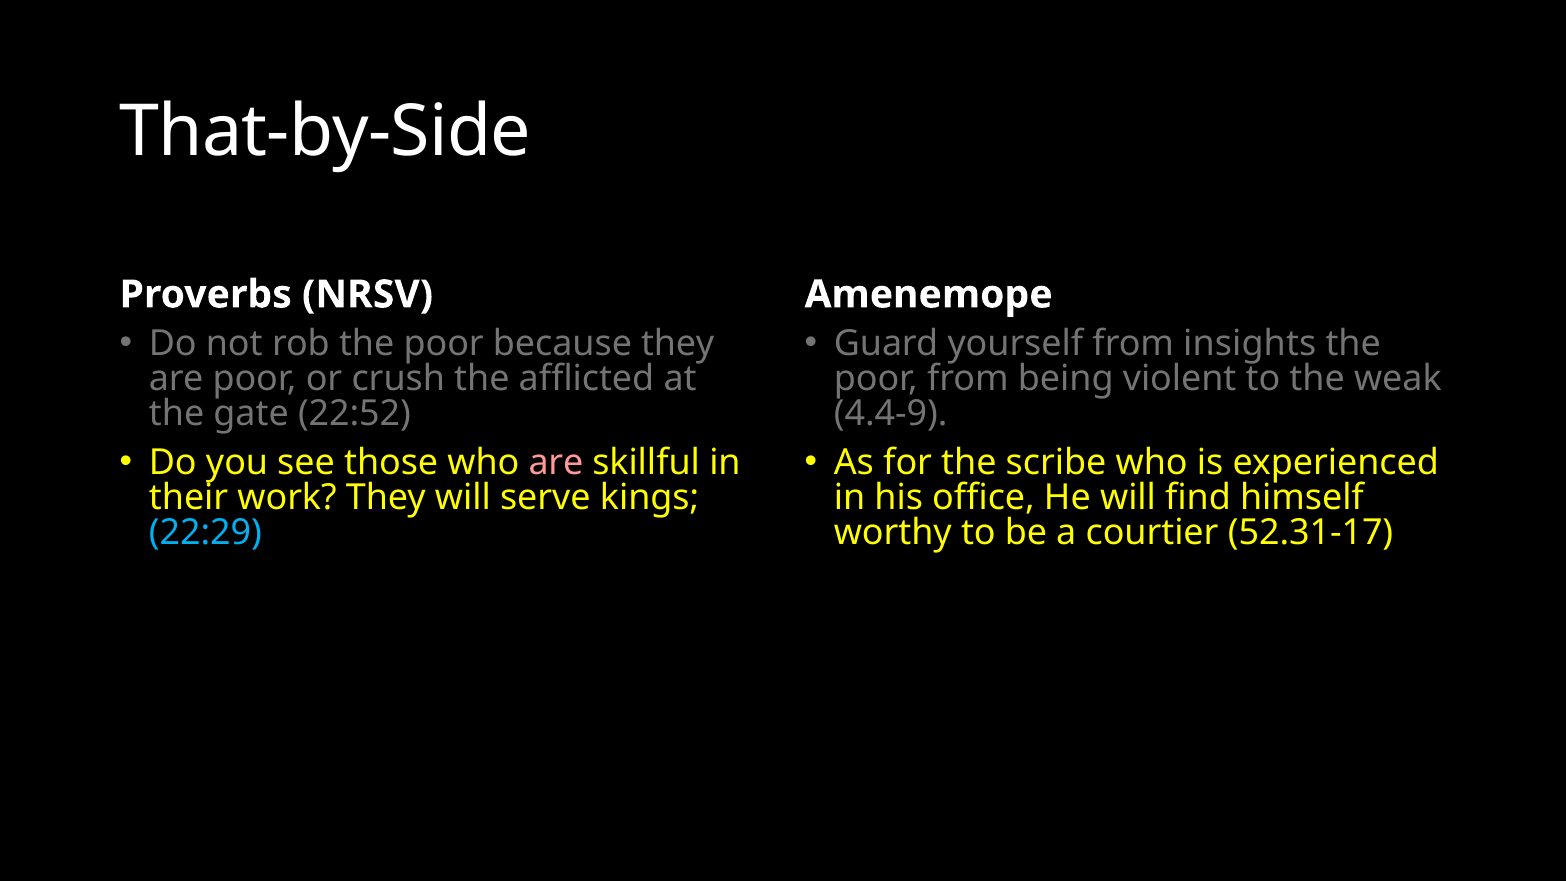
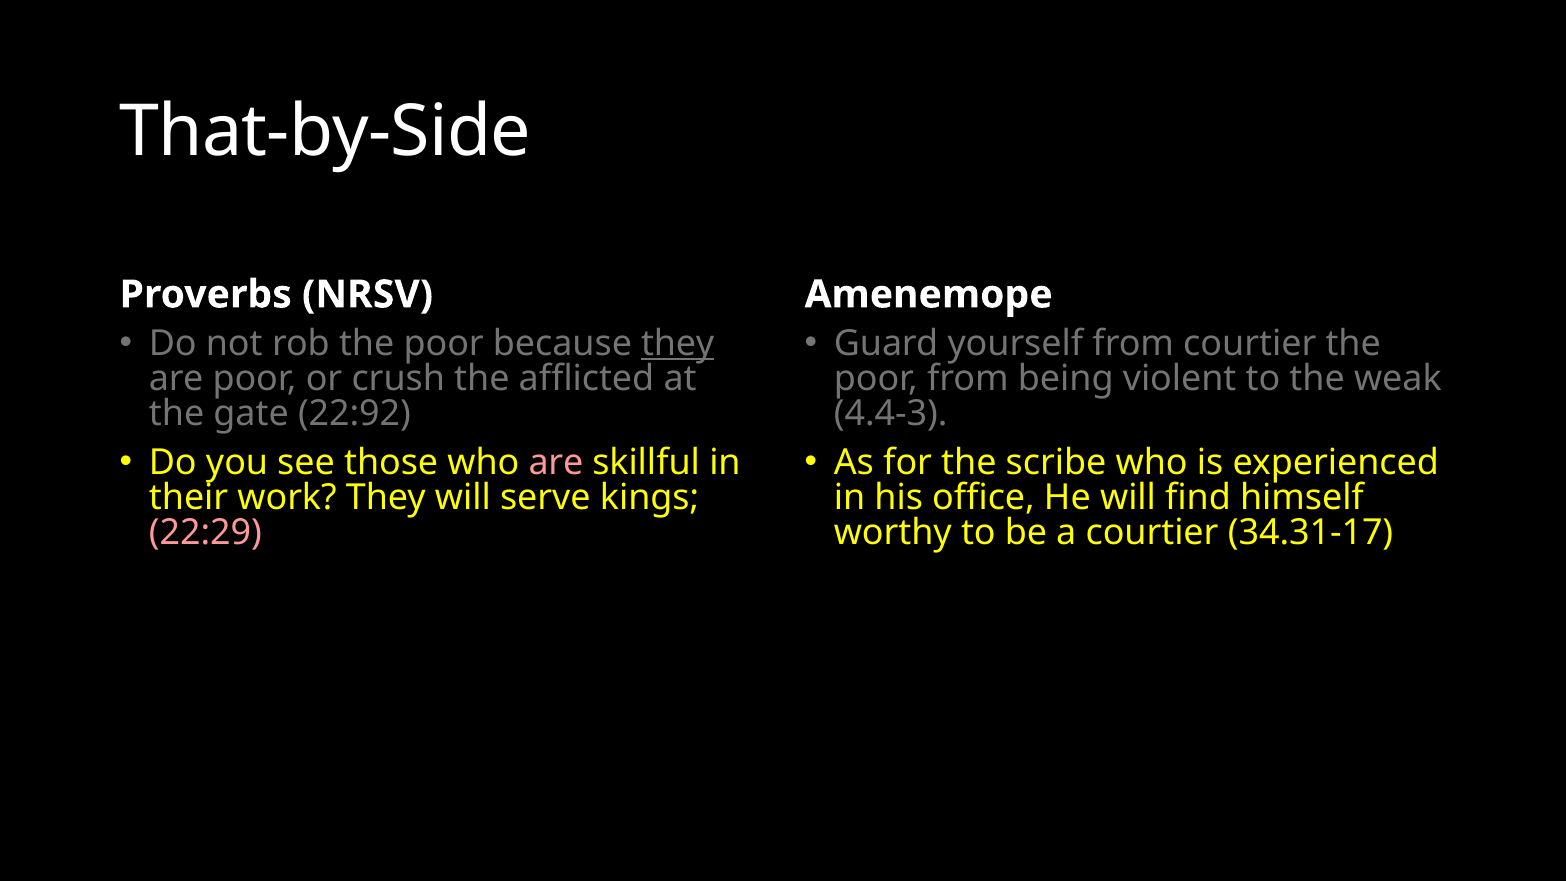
they underline: none -> present (678, 344)
from insights: insights -> courtier (1250, 344)
22:52: 22:52 -> 22:92 (354, 413)
4.4-9: 4.4-9 -> 4.4-3 (891, 413)
22:29 colour: light blue -> pink (205, 533)
52.31-17: 52.31-17 -> 34.31-17 (1311, 533)
